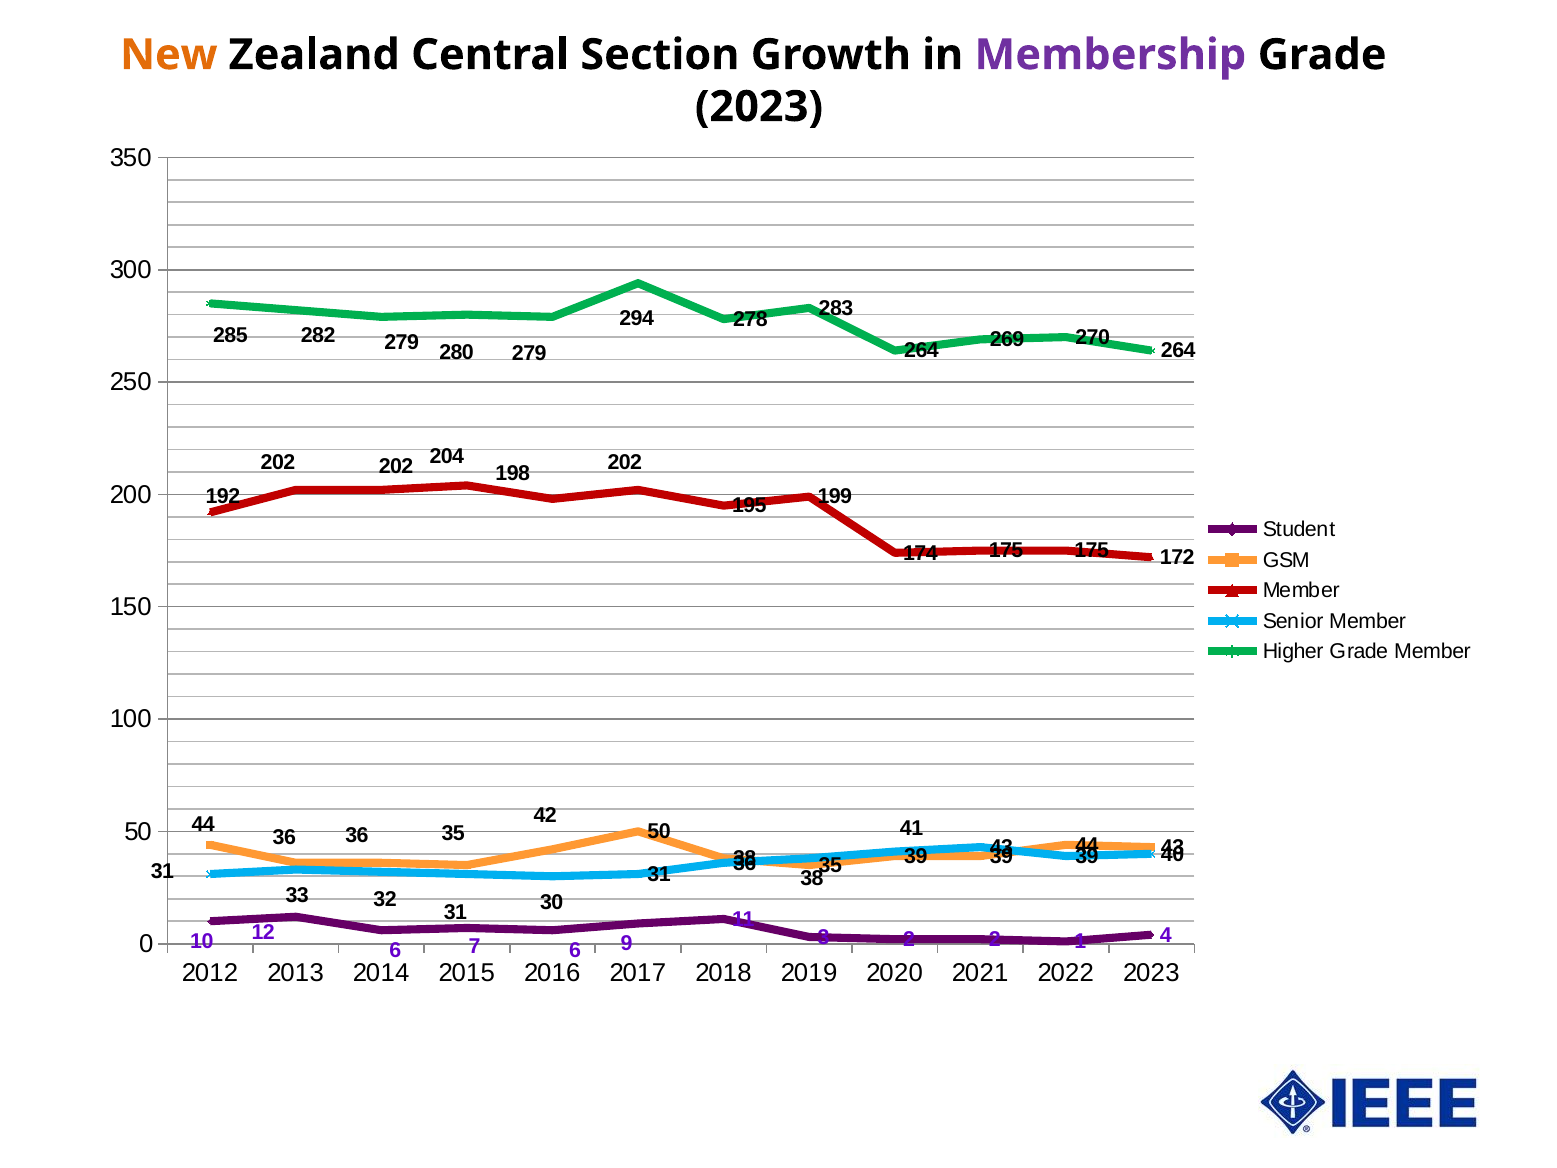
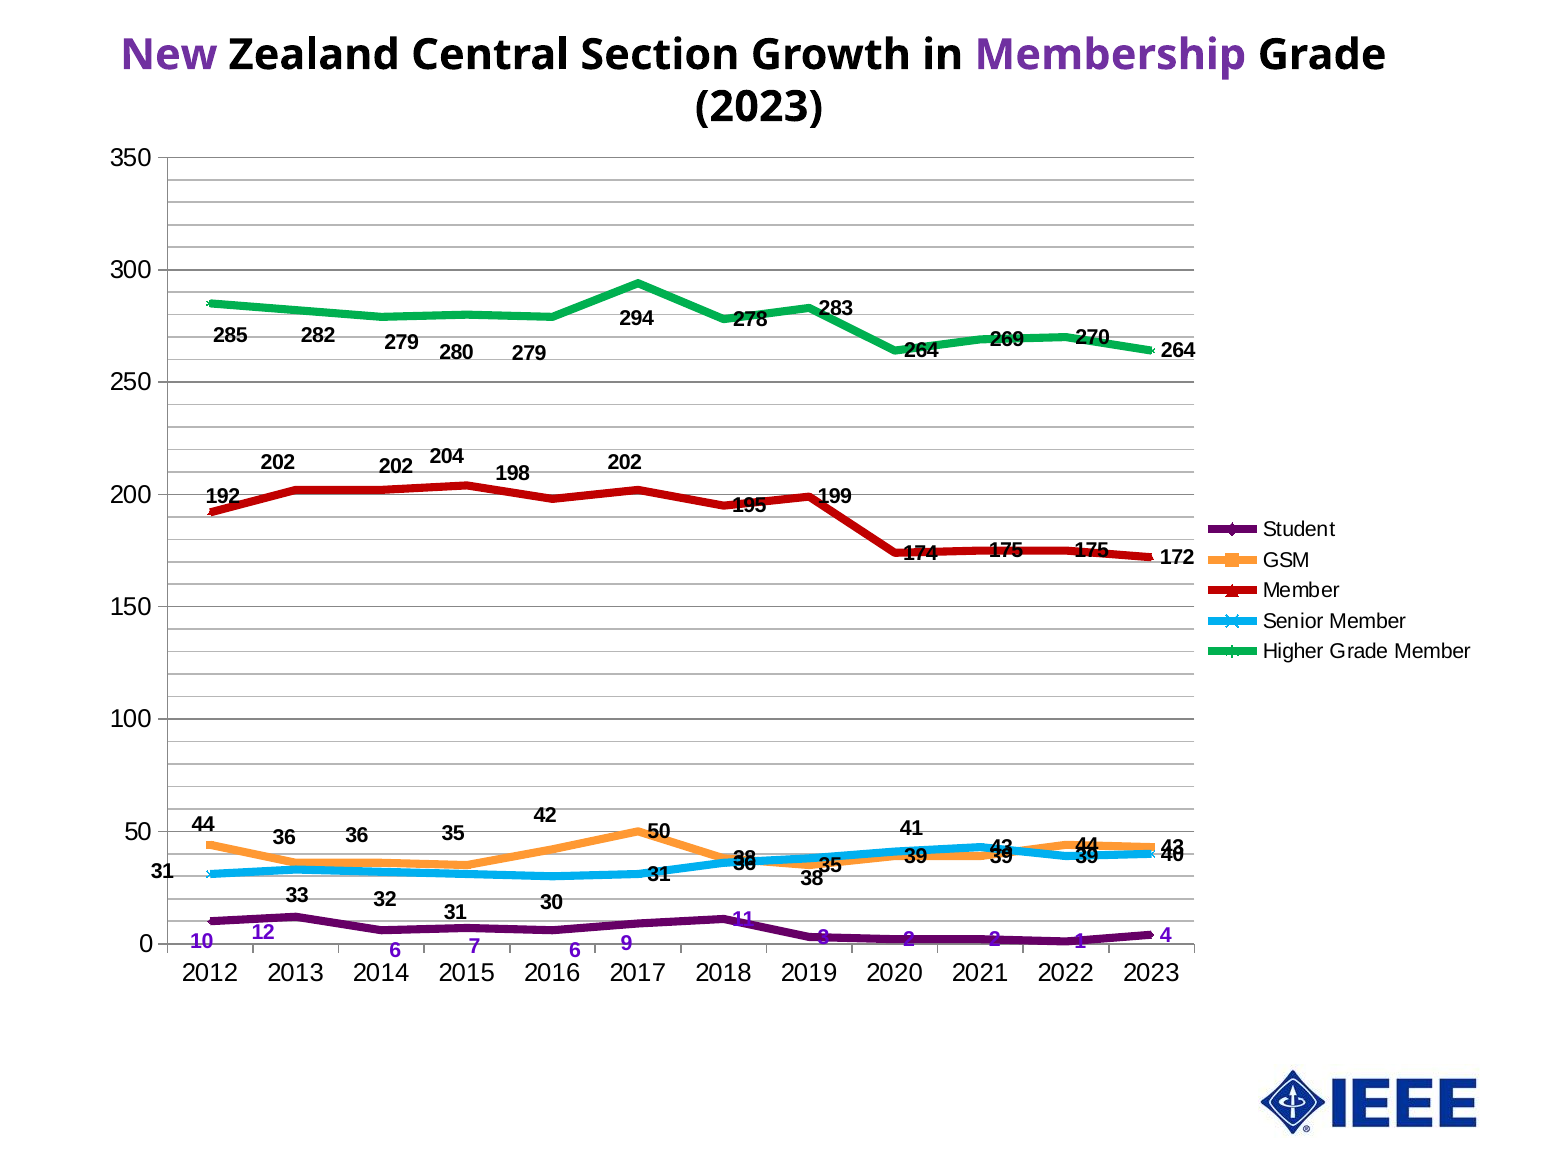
New colour: orange -> purple (169, 55)
